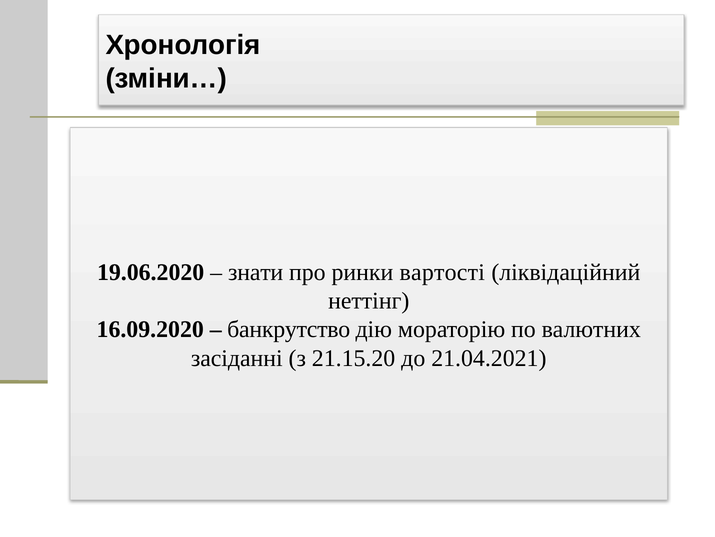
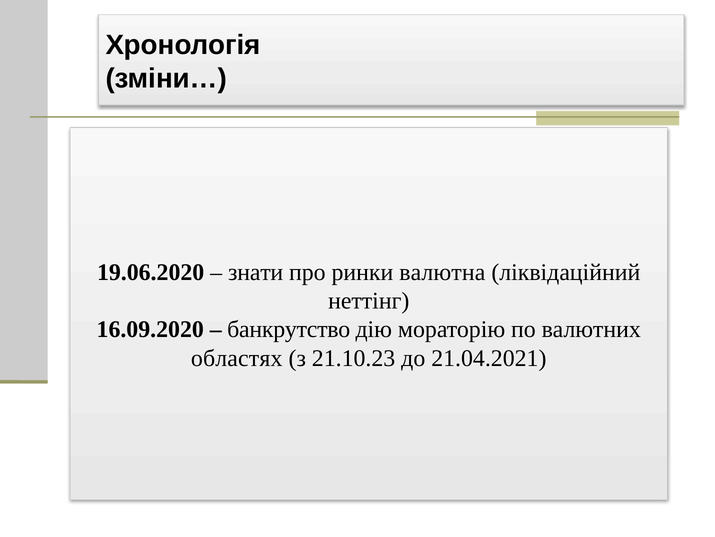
вартості: вартості -> валютна (442, 272)
засіданні: засіданні -> областях (237, 358)
21.15.20: 21.15.20 -> 21.10.23 (354, 358)
